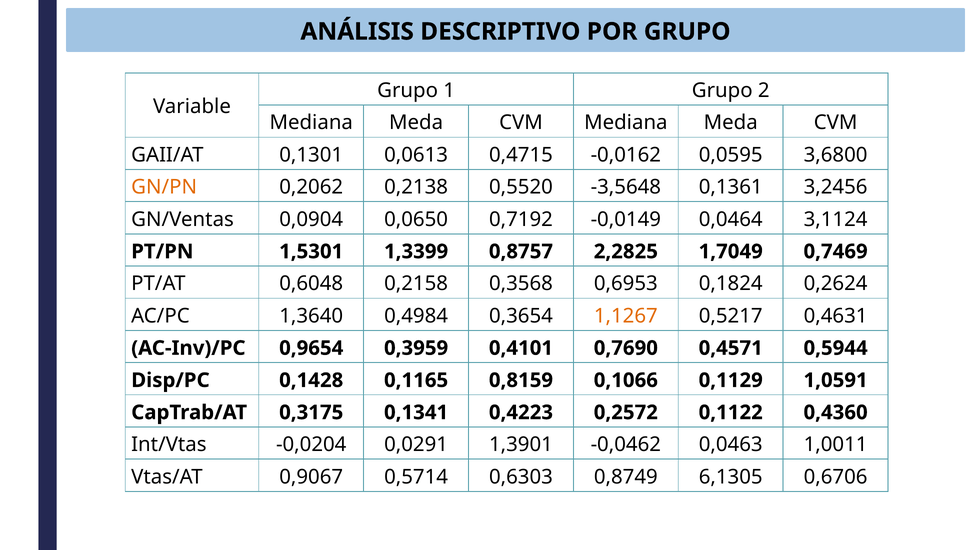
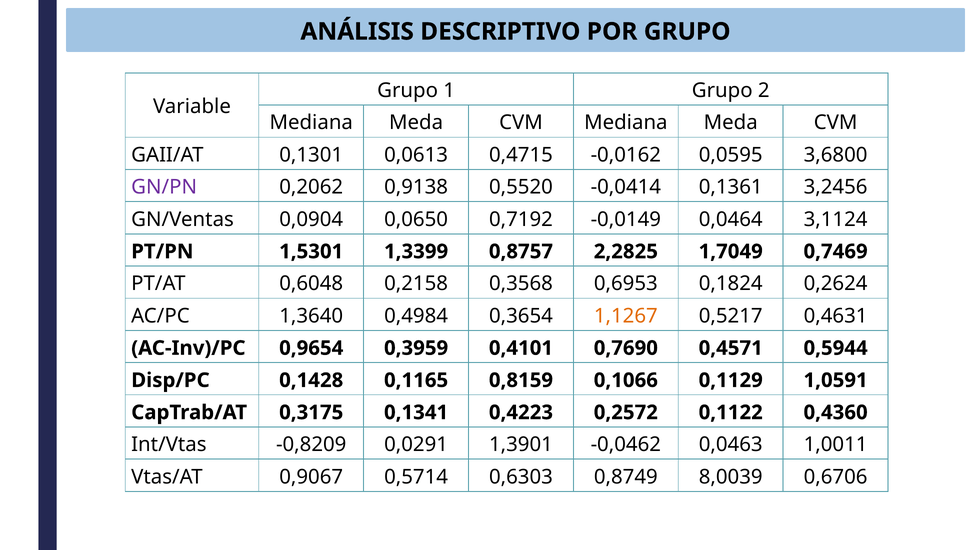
GN/PN colour: orange -> purple (164, 187)
0,2138: 0,2138 -> 0,9138 (416, 187)
-3,5648: -3,5648 -> -0,0414 (626, 187)
-0,0204: -0,0204 -> -0,8209 (311, 445)
6,1305: 6,1305 -> 8,0039 (731, 477)
